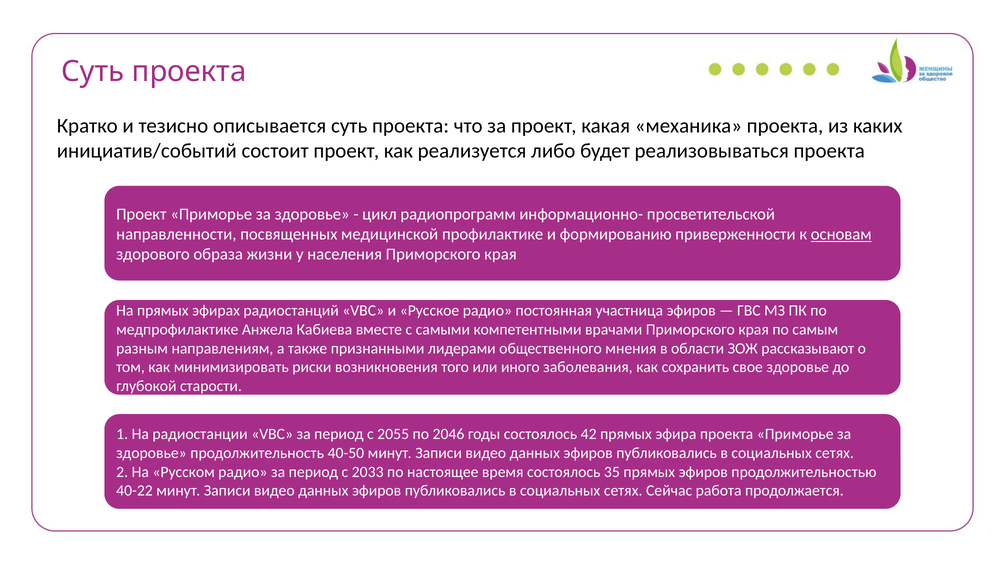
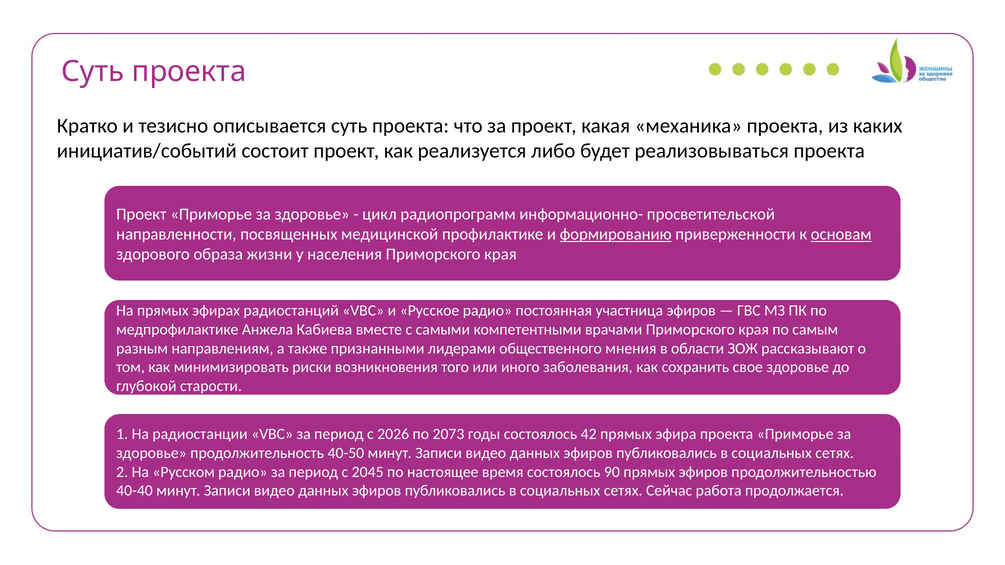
формированию underline: none -> present (616, 234)
2055: 2055 -> 2026 (393, 435)
2046: 2046 -> 2073 (448, 435)
2033: 2033 -> 2045 (368, 472)
35: 35 -> 90 (612, 472)
40-22: 40-22 -> 40-40 (134, 491)
